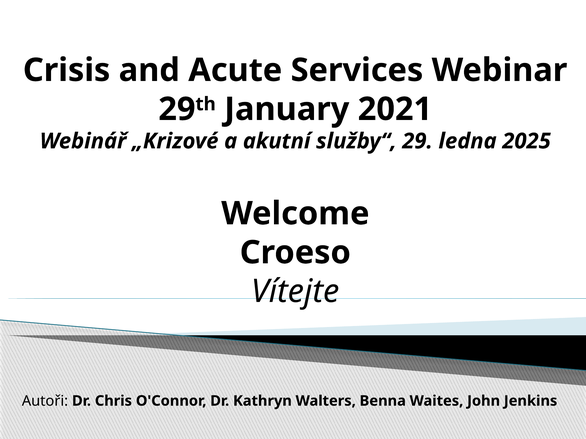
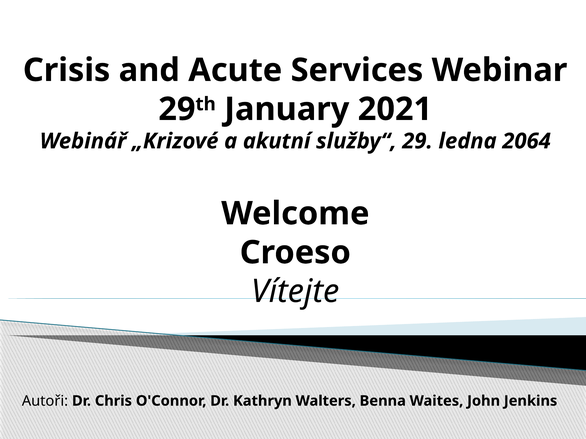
2025: 2025 -> 2064 (527, 141)
